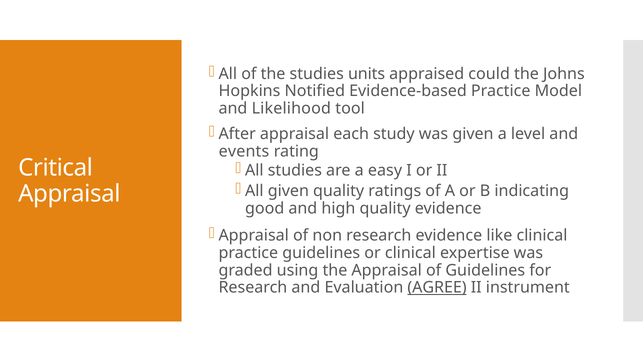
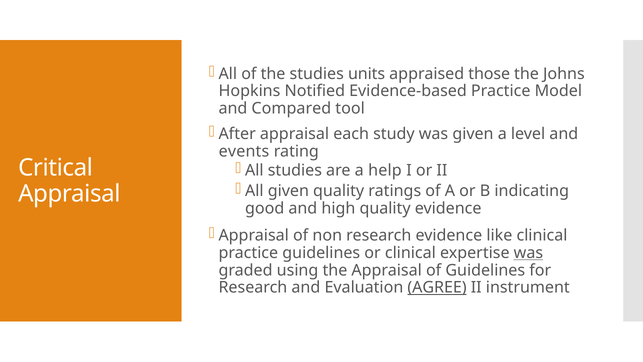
could: could -> those (489, 74)
Likelihood: Likelihood -> Compared (291, 108)
easy: easy -> help (385, 170)
was underline: none -> present (528, 253)
